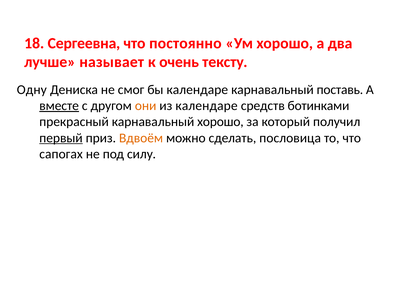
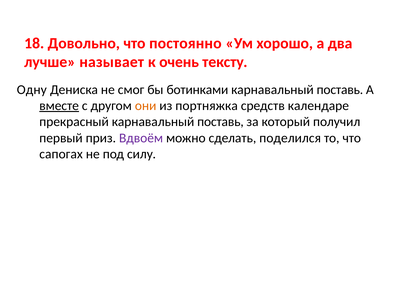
Сергеевна: Сергеевна -> Довольно (84, 43)
бы календаре: календаре -> ботинками (197, 90)
из календаре: календаре -> портняжка (207, 106)
ботинками: ботинками -> календаре (318, 106)
прекрасный карнавальный хорошо: хорошо -> поставь (220, 122)
первый underline: present -> none (61, 138)
Вдвоём colour: orange -> purple (141, 138)
пословица: пословица -> поделился (290, 138)
